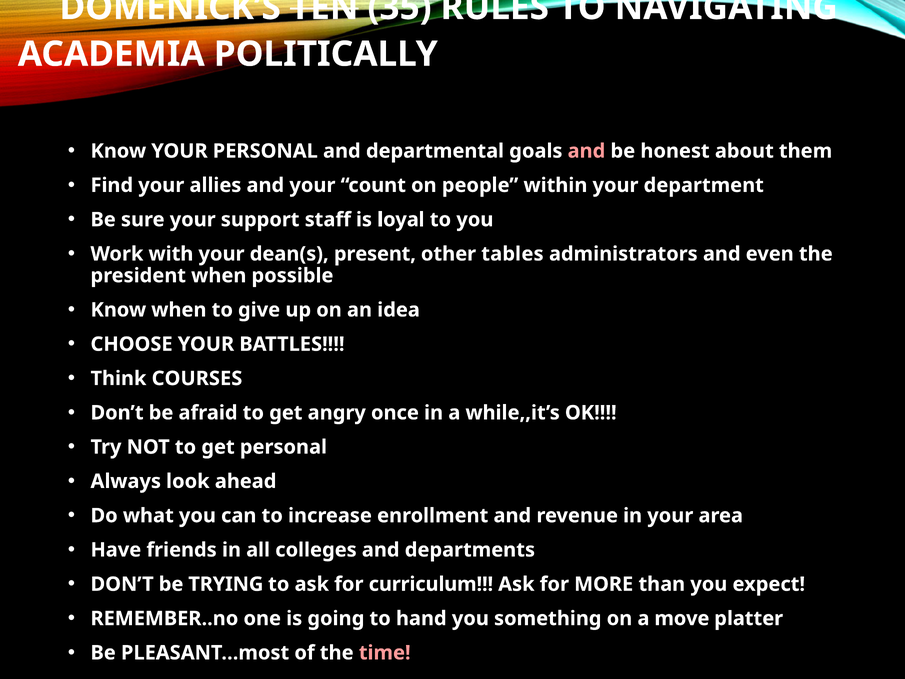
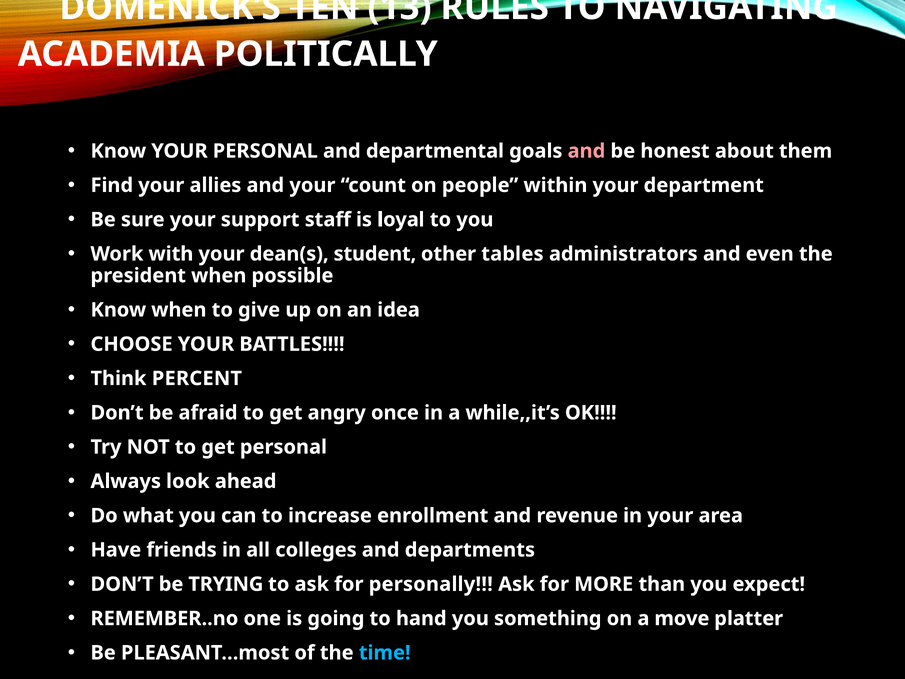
35: 35 -> 13 (400, 7)
present: present -> student (375, 254)
COURSES: COURSES -> PERCENT (197, 378)
curriculum: curriculum -> personally (431, 584)
time colour: pink -> light blue (385, 653)
